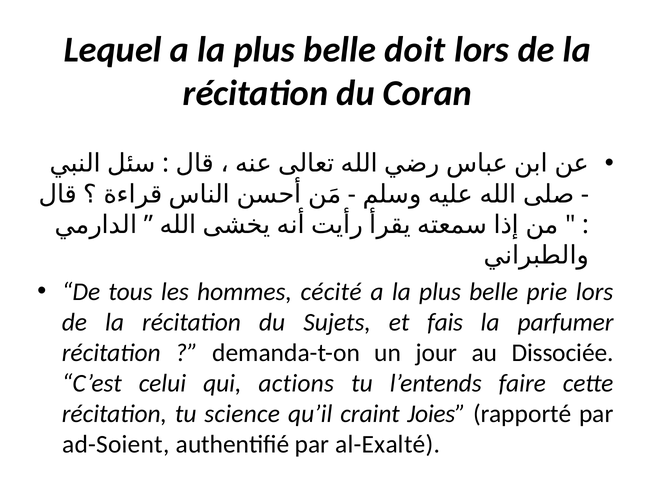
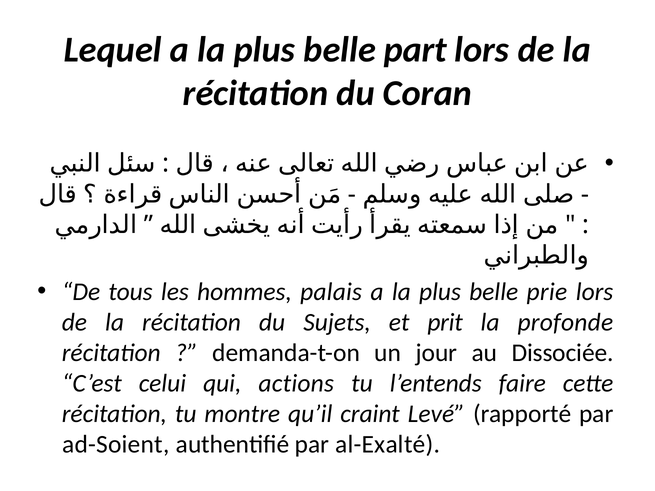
doit: doit -> part (415, 50)
cécité: cécité -> palais (331, 292)
fais: fais -> prit (445, 322)
parfumer: parfumer -> profonde (565, 322)
science: science -> montre (242, 414)
Joies: Joies -> Levé (436, 414)
